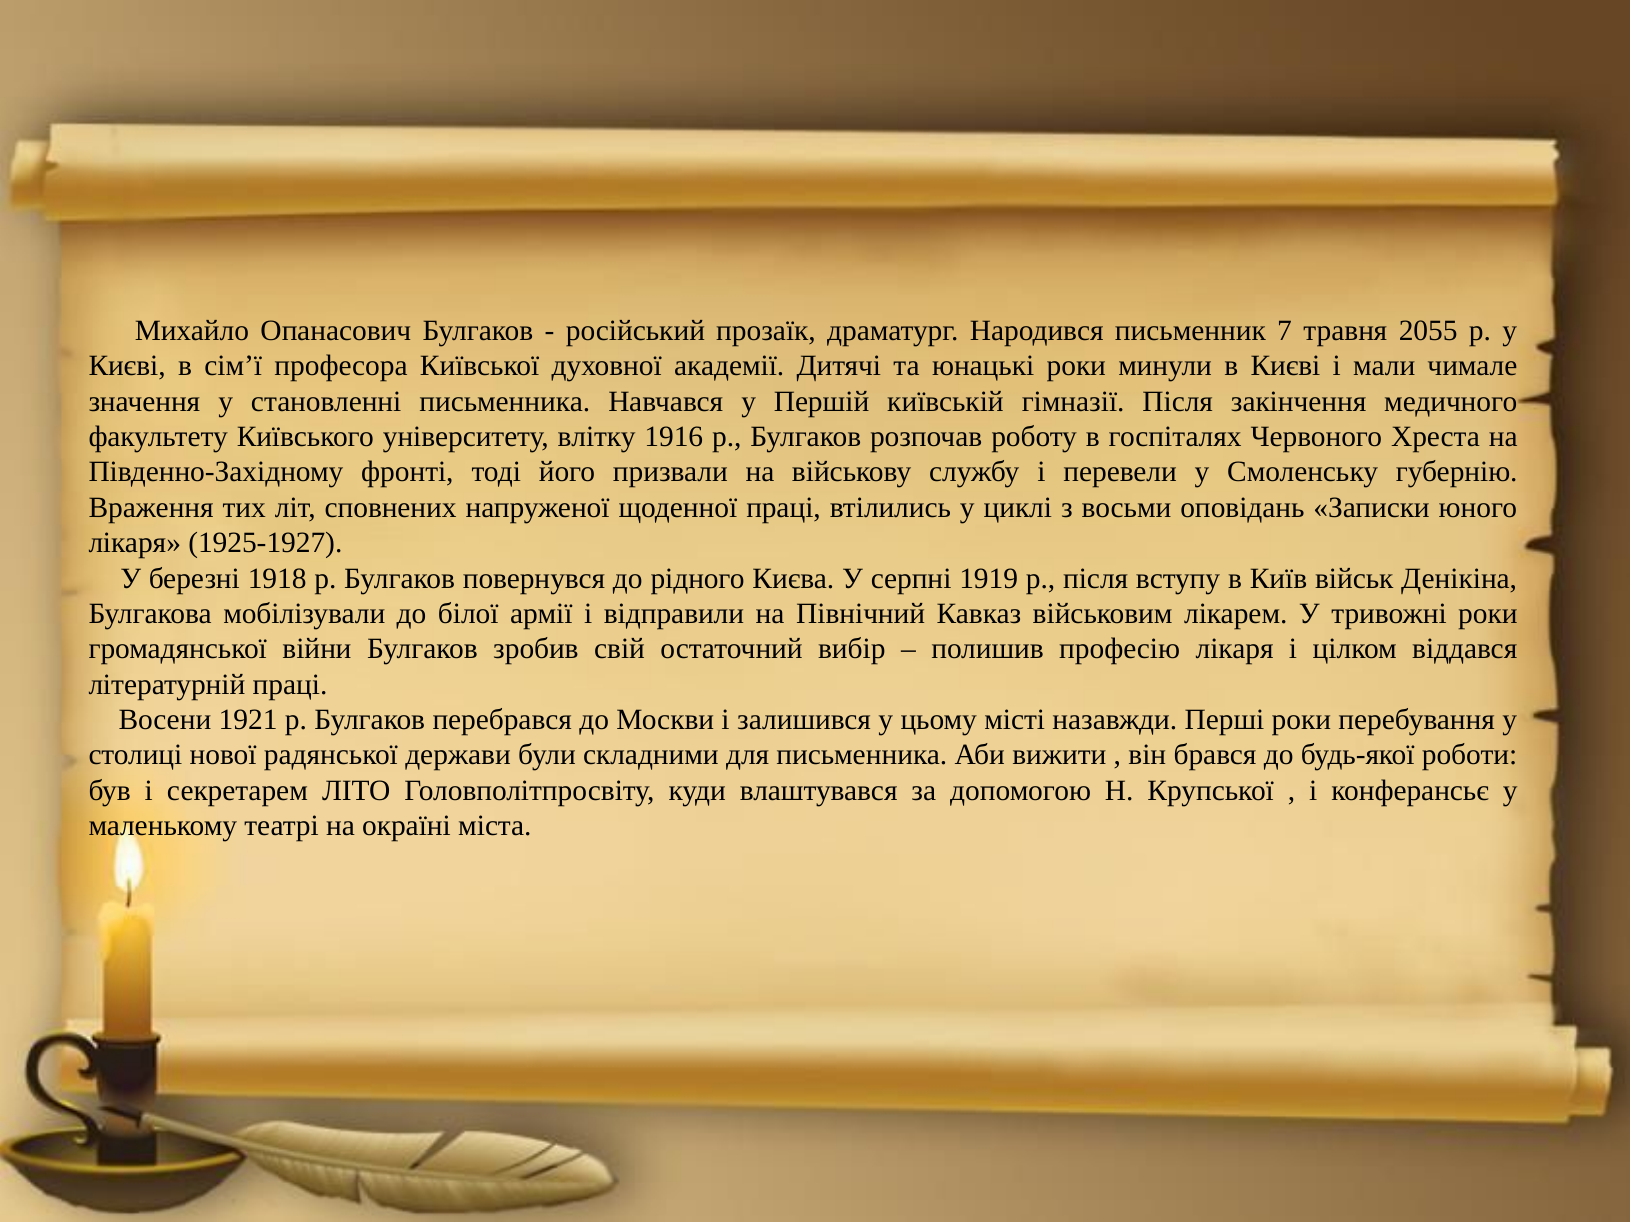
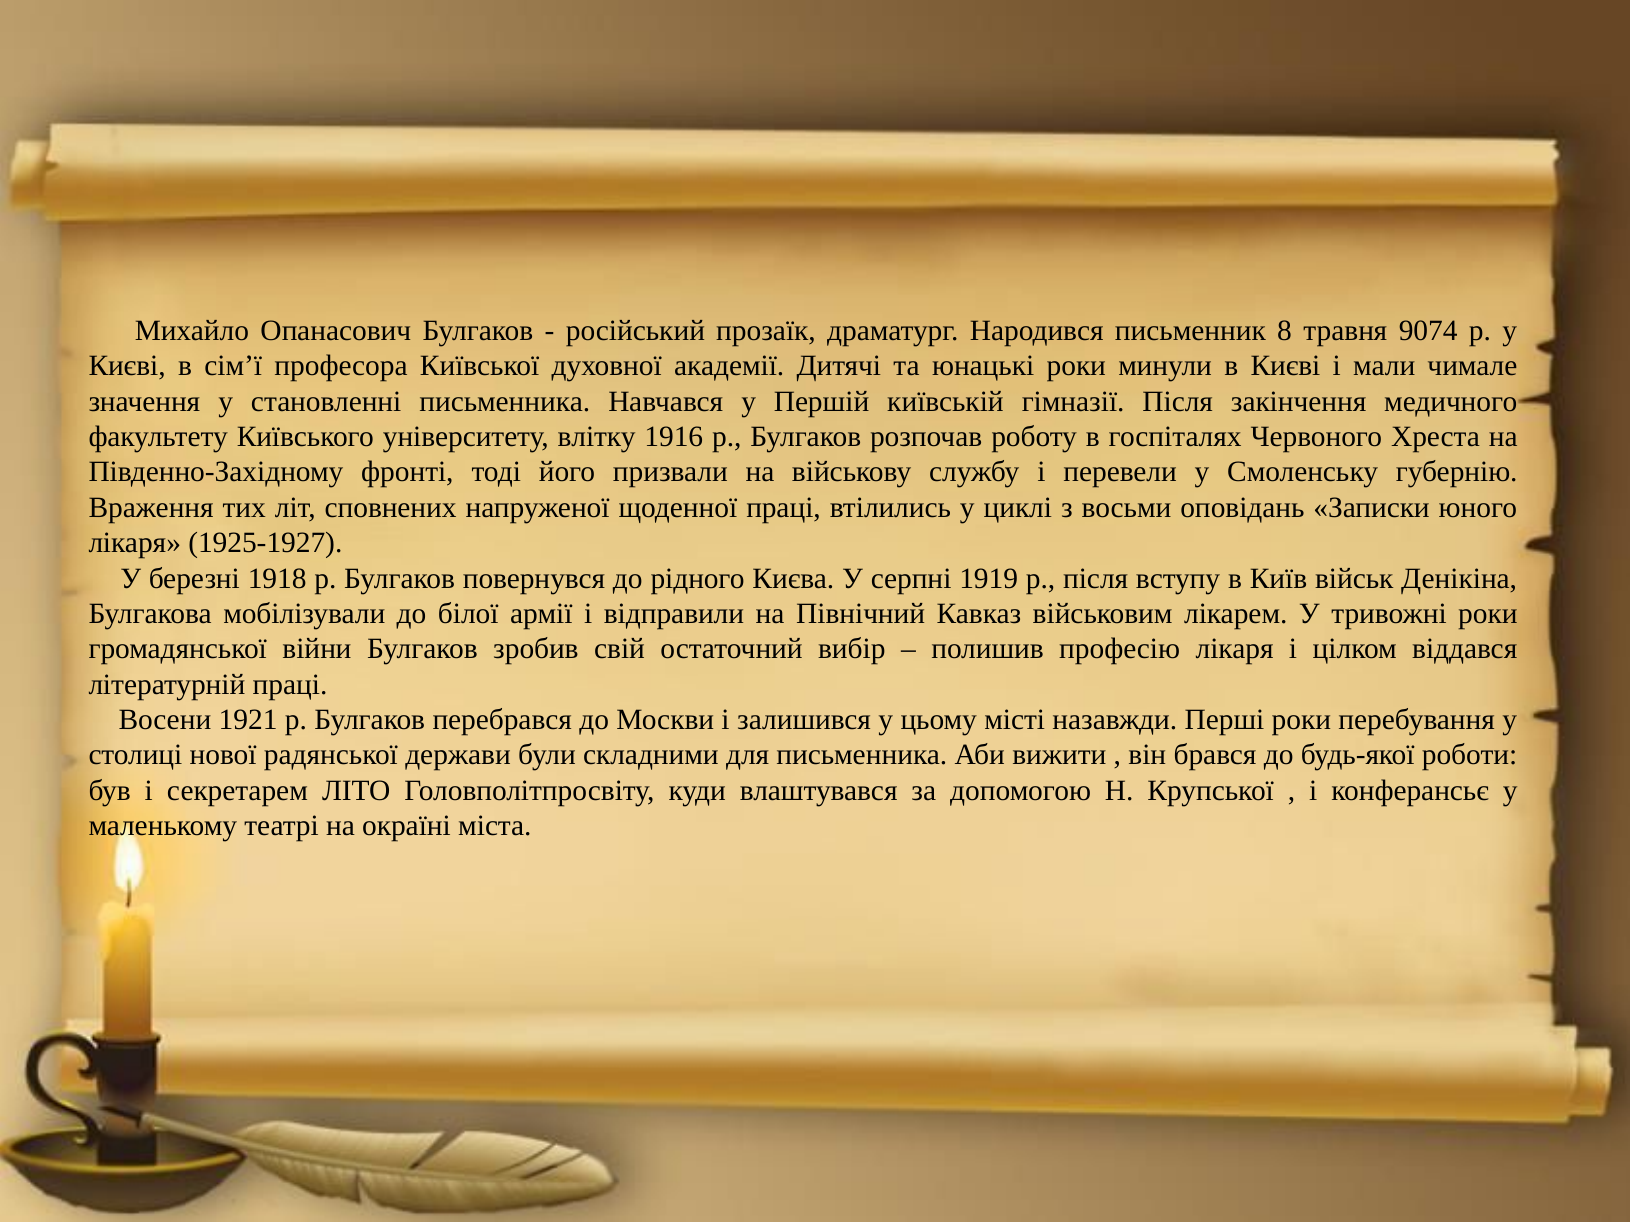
7: 7 -> 8 (1285, 331)
2055: 2055 -> 9074 (1428, 331)
